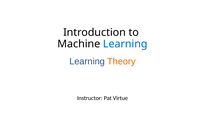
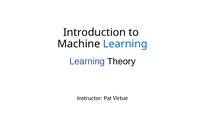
Theory colour: orange -> black (121, 62)
